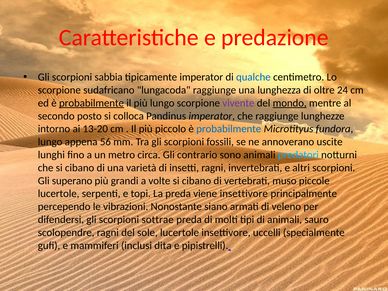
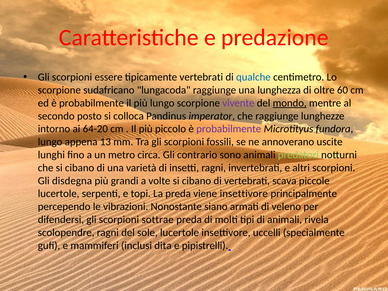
sabbia: sabbia -> essere (109, 77)
tipicamente imperator: imperator -> vertebrati (201, 77)
24: 24 -> 60 (343, 90)
probabilmente underline: present -> none (92, 103)
13-20: 13-20 -> 64-20 (95, 129)
probabilmente colour: blue -> purple (229, 129)
56: 56 -> 13 (105, 142)
predatori colour: light blue -> light green (298, 155)
superano: superano -> disdegna (72, 181)
muso: muso -> scava (284, 181)
sauro: sauro -> rivela (317, 220)
